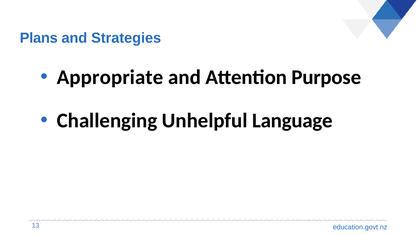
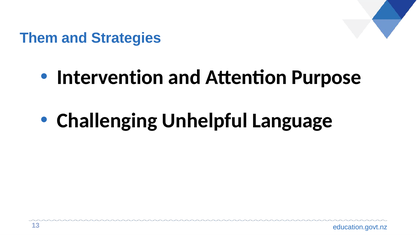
Plans: Plans -> Them (39, 38)
Appropriate: Appropriate -> Intervention (110, 77)
